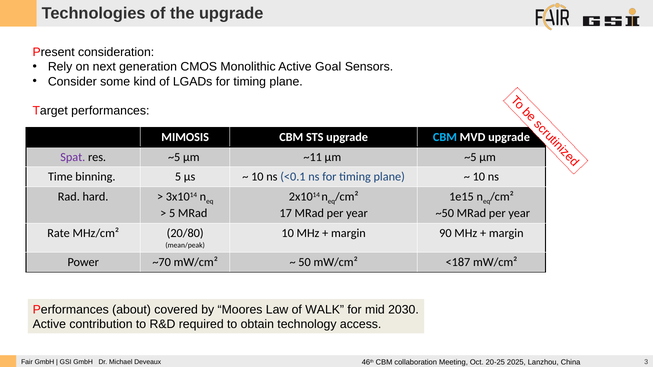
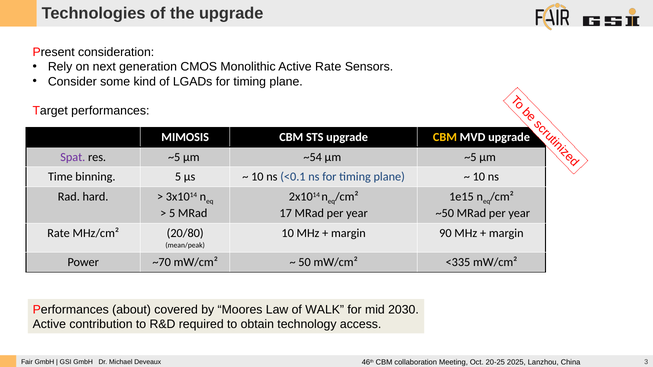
Active Goal: Goal -> Rate (328, 67)
CBM colour: light blue -> yellow (445, 137)
~11: ~11 -> ~54 (313, 157)
<187: <187 -> <335 (458, 263)
